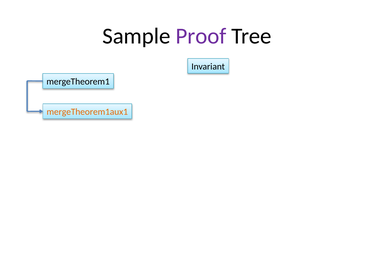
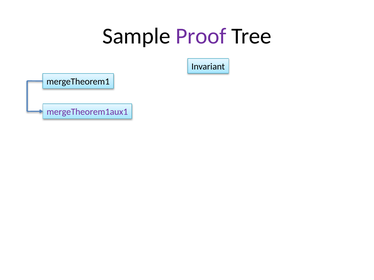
mergeTheorem1aux1 colour: orange -> purple (87, 112)
